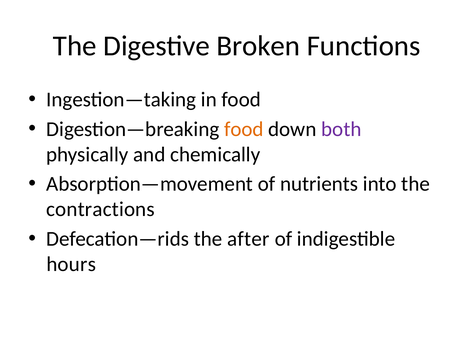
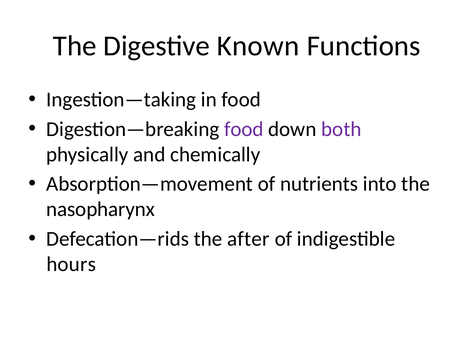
Broken: Broken -> Known (258, 46)
food colour: orange -> purple (244, 129)
contractions: contractions -> nasopharynx (101, 209)
